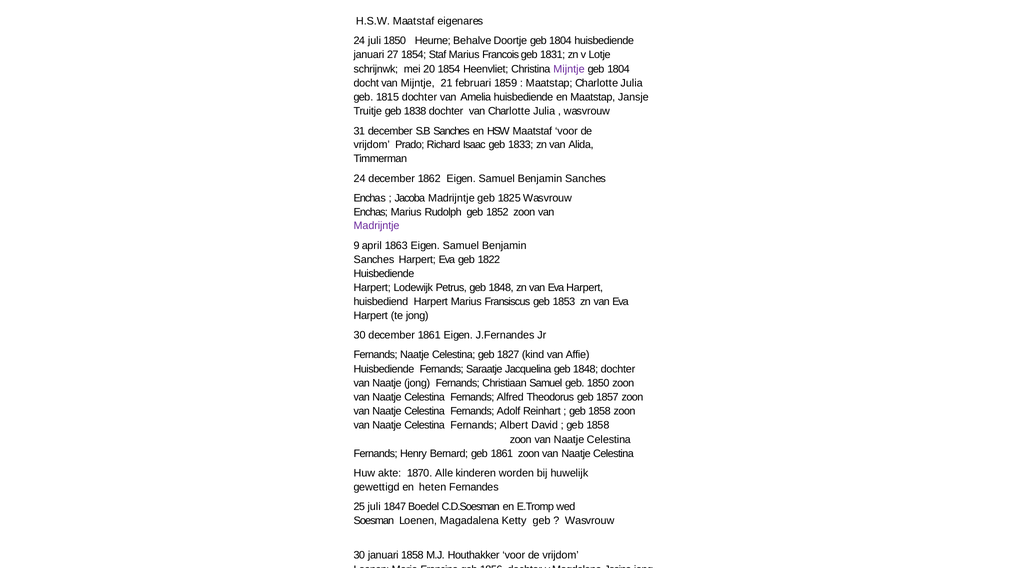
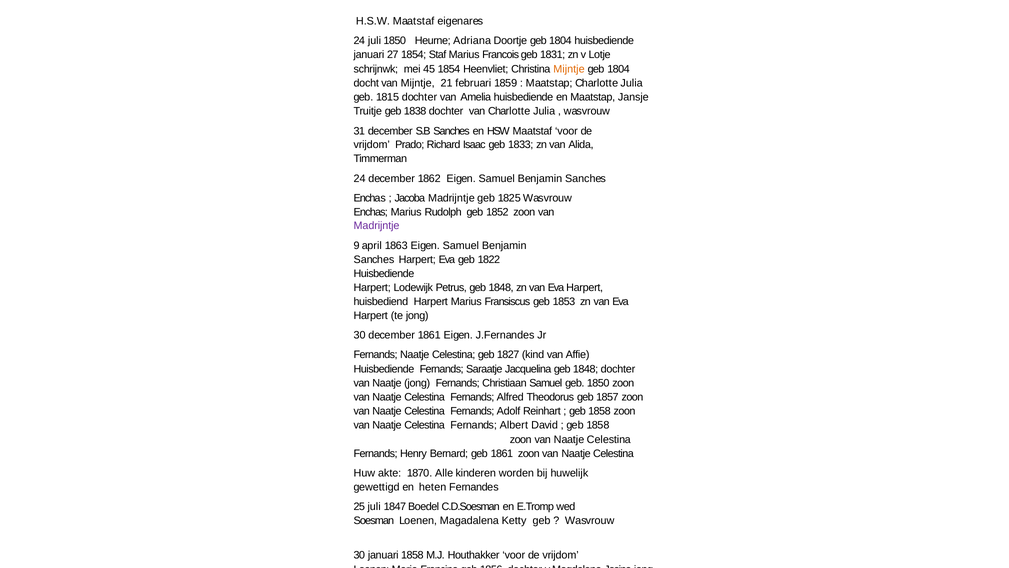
Behalve: Behalve -> Adriana (472, 41)
20: 20 -> 45 (429, 69)
Mijntje colour: purple -> orange (569, 69)
